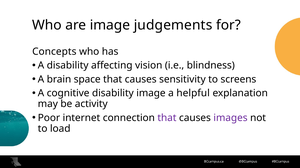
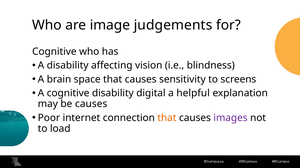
Concepts: Concepts -> Cognitive (54, 52)
disability image: image -> digital (151, 94)
be activity: activity -> causes (91, 104)
that colour: purple -> orange (167, 118)
